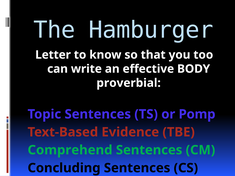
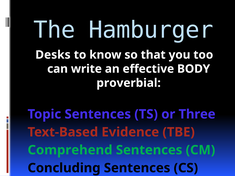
Letter: Letter -> Desks (53, 55)
Pomp: Pomp -> Three (197, 114)
